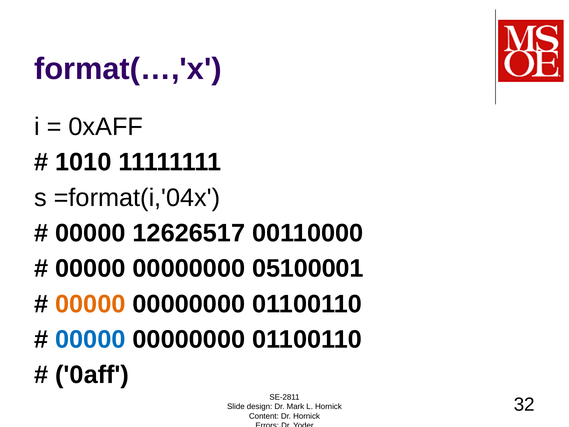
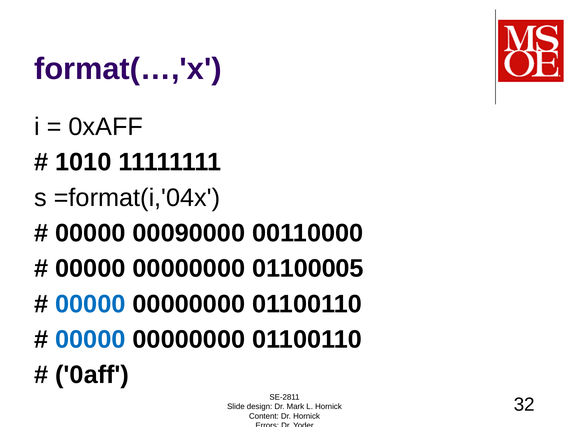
12626517: 12626517 -> 00090000 (189, 233)
05100001: 05100001 -> 01100005 (308, 268)
00000 colour: orange -> blue (90, 304)
